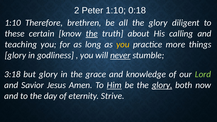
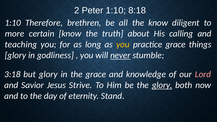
0:18: 0:18 -> 8:18 (137, 10)
all the glory: glory -> know (158, 23)
these: these -> more (15, 34)
the underline: present -> none (92, 34)
practice more: more -> grace (176, 44)
Lord colour: light green -> pink (203, 74)
Amen: Amen -> Strive (81, 85)
Him underline: present -> none (114, 85)
Strive: Strive -> Stand (113, 96)
